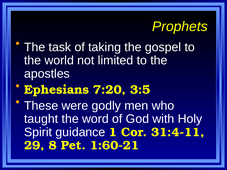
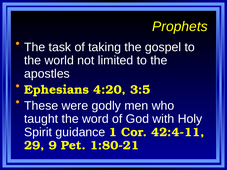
7:20: 7:20 -> 4:20 (109, 90)
31:4-11: 31:4-11 -> 42:4-11 (178, 132)
8: 8 -> 9 (53, 146)
1:60-21: 1:60-21 -> 1:80-21 (114, 146)
